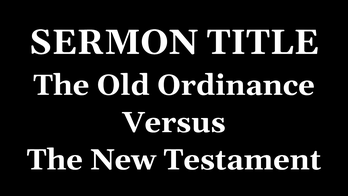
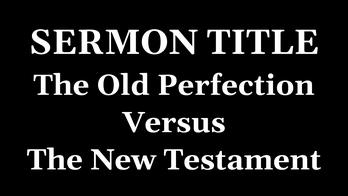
Ordinance: Ordinance -> Perfection (236, 85)
